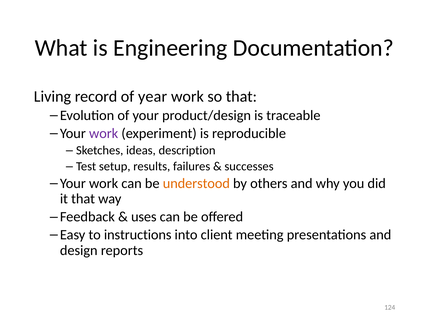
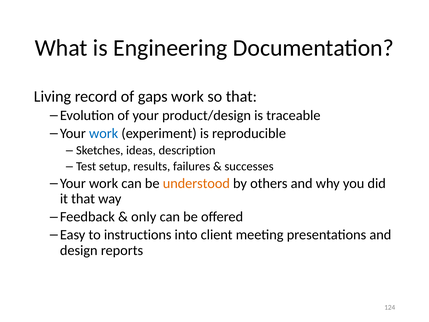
year: year -> gaps (153, 96)
work colour: purple -> blue (104, 133)
uses: uses -> only (144, 217)
